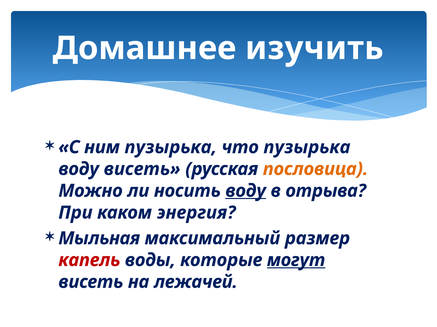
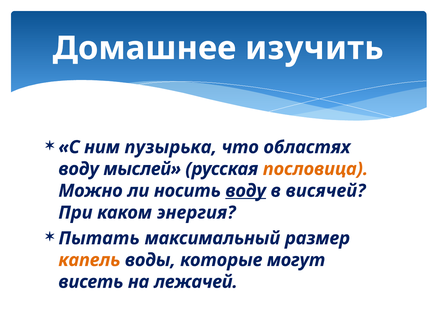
что пузырька: пузырька -> областях (307, 148)
воду висеть: висеть -> мыслей (142, 169)
отрыва: отрыва -> висячей (326, 191)
Мыльная: Мыльная -> Пытать (99, 239)
капель colour: red -> orange (89, 261)
могут underline: present -> none (296, 261)
